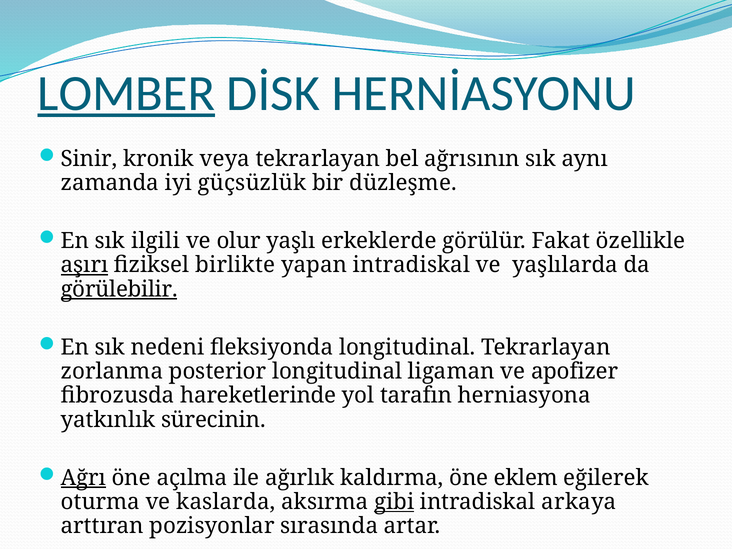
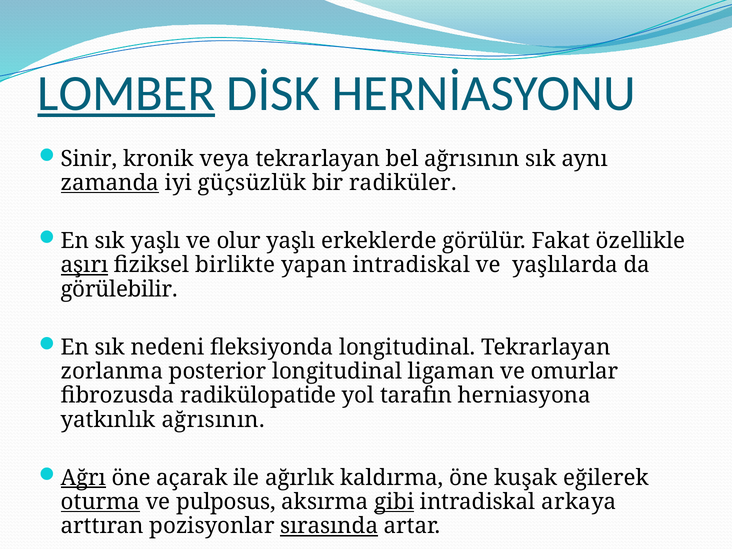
zamanda underline: none -> present (110, 183)
düzleşme: düzleşme -> radiküler (403, 183)
sık ilgili: ilgili -> yaşlı (156, 241)
görülebilir underline: present -> none (119, 289)
apofizer: apofizer -> omurlar (575, 371)
hareketlerinde: hareketlerinde -> radikülopatide (258, 396)
yatkınlık sürecinin: sürecinin -> ağrısının (213, 420)
açılma: açılma -> açarak (192, 478)
eklem: eklem -> kuşak (526, 478)
oturma underline: none -> present (100, 502)
kaslarda: kaslarda -> pulposus (226, 502)
sırasında underline: none -> present (329, 526)
